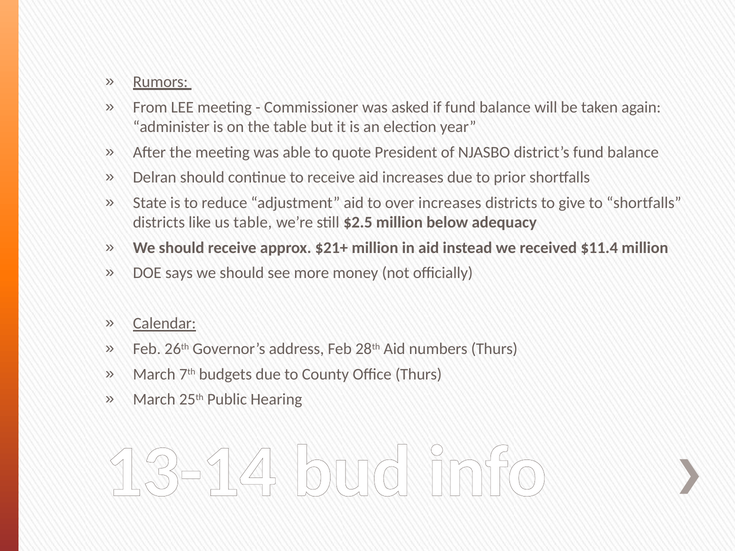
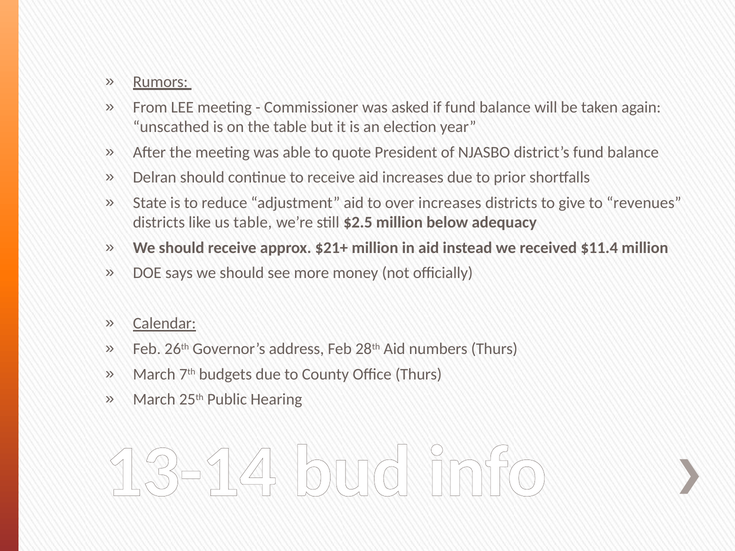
administer: administer -> unscathed (171, 127)
to shortfalls: shortfalls -> revenues (644, 203)
